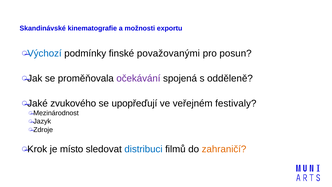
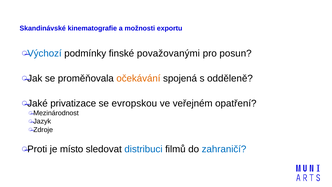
očekávání colour: purple -> orange (138, 78)
zvukového: zvukového -> privatizace (73, 103)
upopřeďují: upopřeďují -> evropskou (134, 103)
festivaly: festivaly -> opatření (236, 103)
Krok: Krok -> Proti (37, 149)
zahraničí colour: orange -> blue (224, 149)
